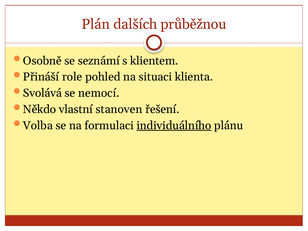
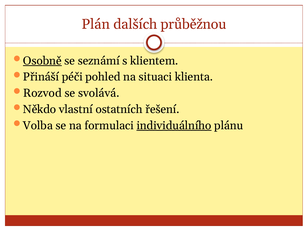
Osobně underline: none -> present (42, 61)
role: role -> péči (72, 77)
Svolává: Svolává -> Rozvod (42, 93)
nemocí: nemocí -> svolává (99, 93)
stanoven: stanoven -> ostatních (119, 109)
